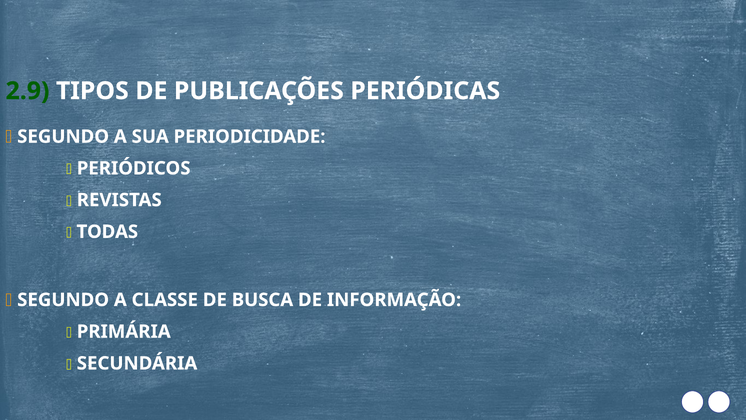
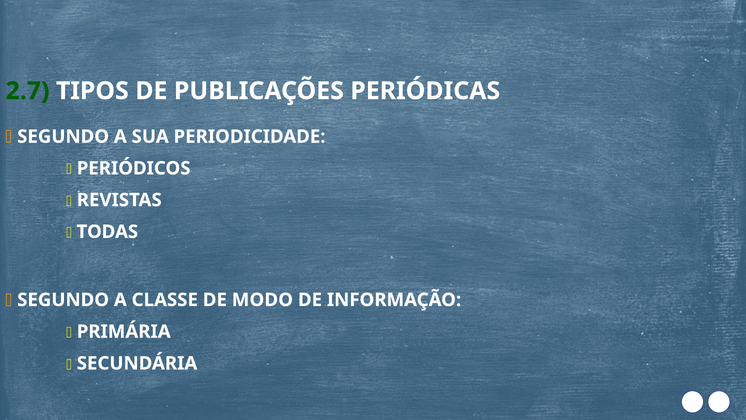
2.9: 2.9 -> 2.7 (28, 91)
BUSCA: BUSCA -> MODO (262, 300)
